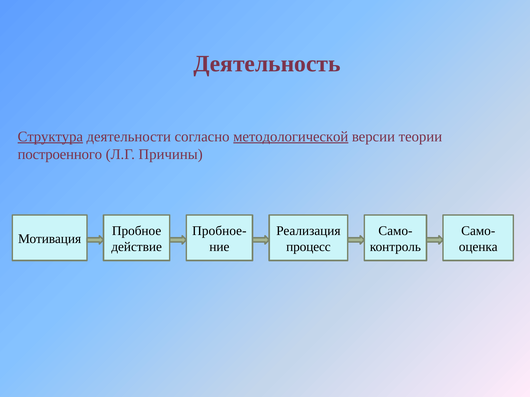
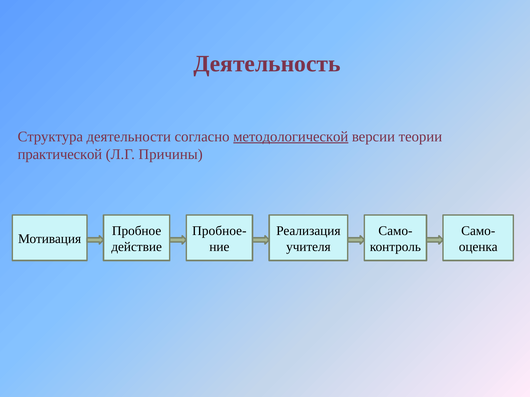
Структура underline: present -> none (50, 137)
построенного: построенного -> практической (60, 154)
процесс: процесс -> учителя (308, 247)
